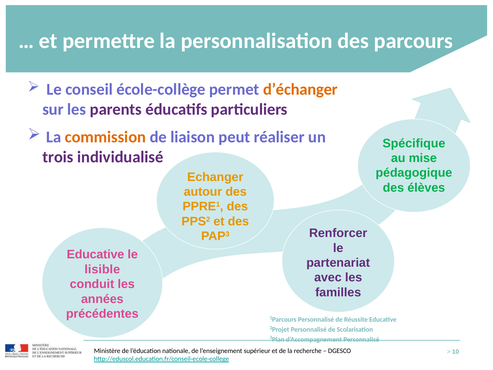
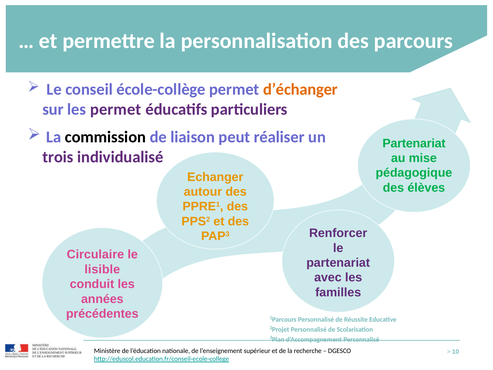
les parents: parents -> permet (116, 109)
commission colour: orange -> black (105, 137)
Spécifique: Spécifique -> Partenariat (414, 143)
Educative: Educative -> Circulaire (95, 254)
